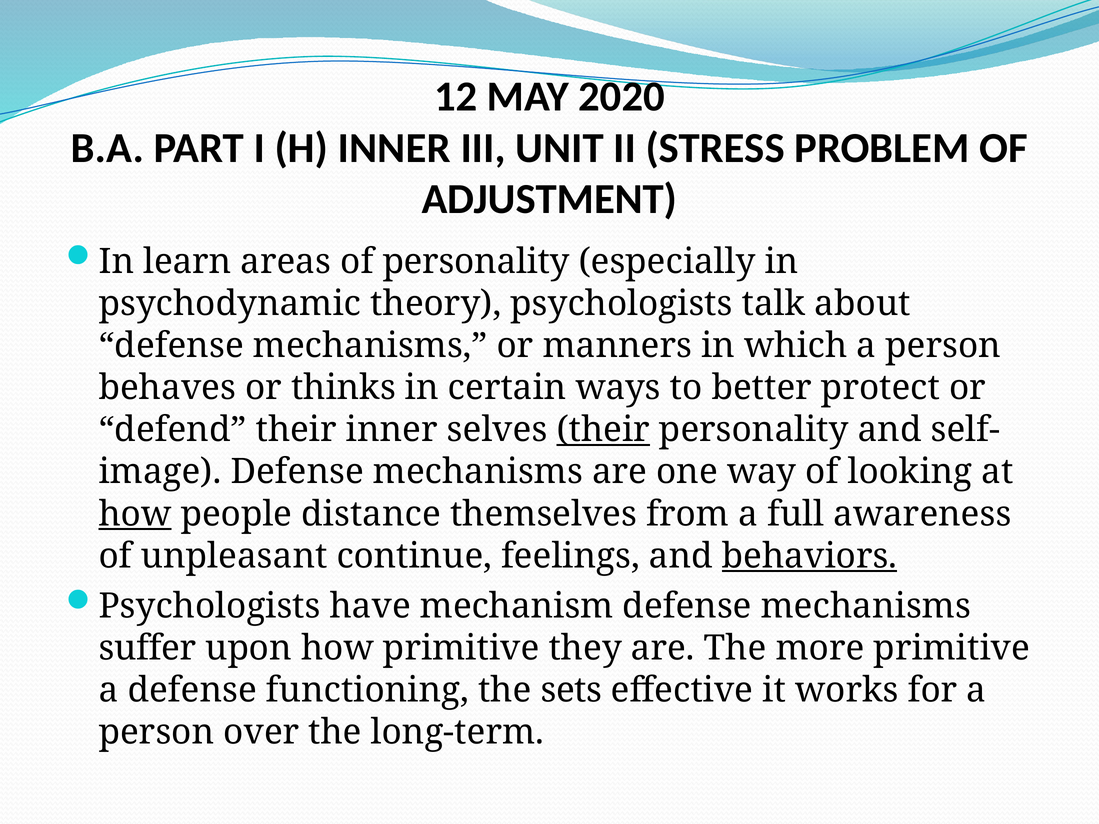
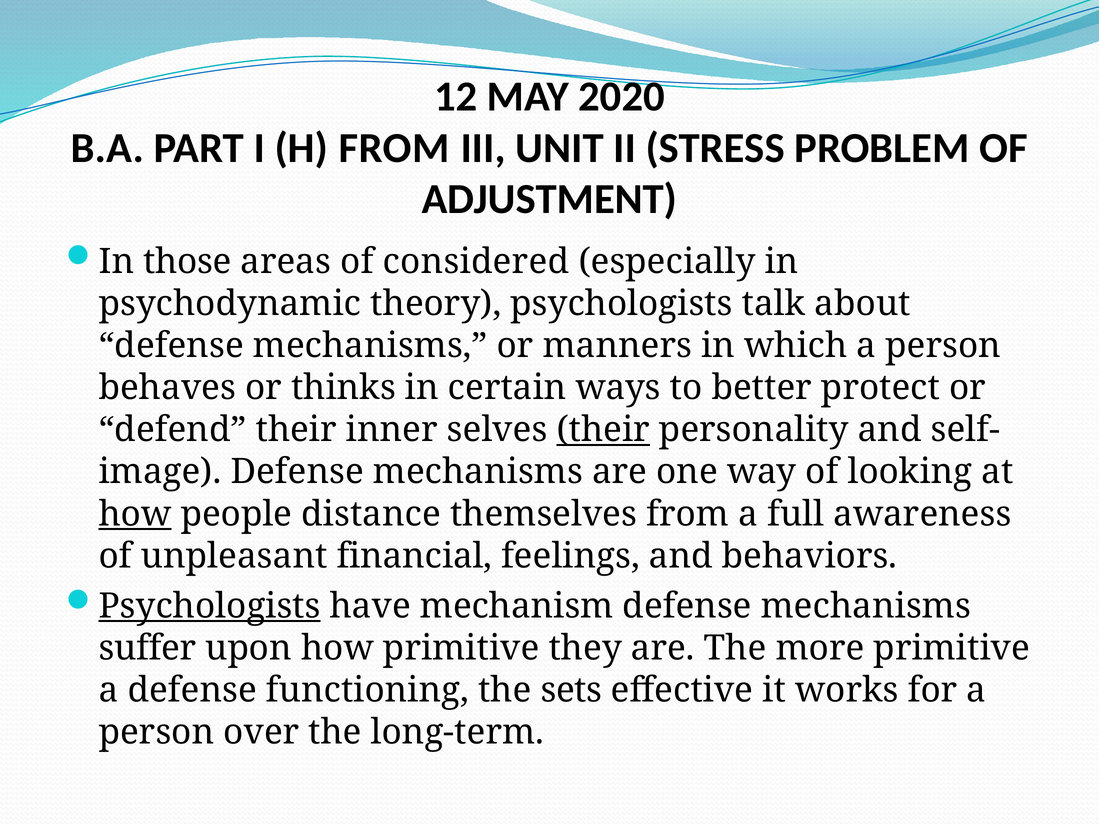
H INNER: INNER -> FROM (394, 148)
learn: learn -> those (188, 262)
of personality: personality -> considered (476, 262)
continue: continue -> financial (414, 556)
behaviors underline: present -> none (810, 556)
Psychologists underline: none -> present (210, 606)
